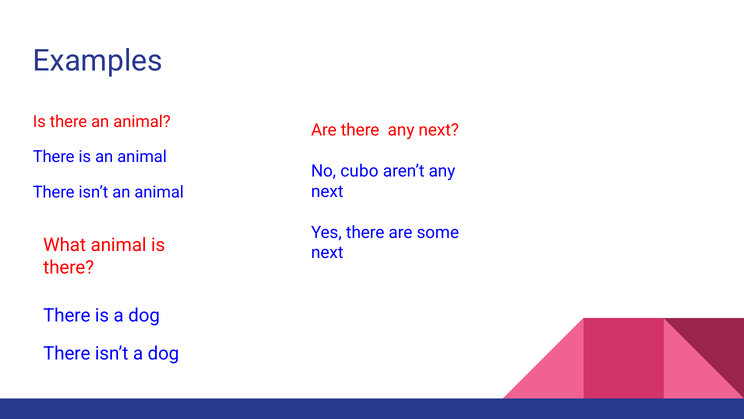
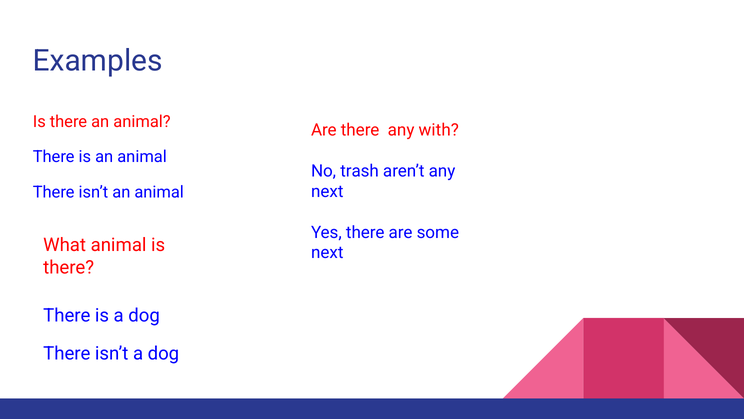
there any next: next -> with (439, 130)
cubo: cubo -> trash (360, 171)
